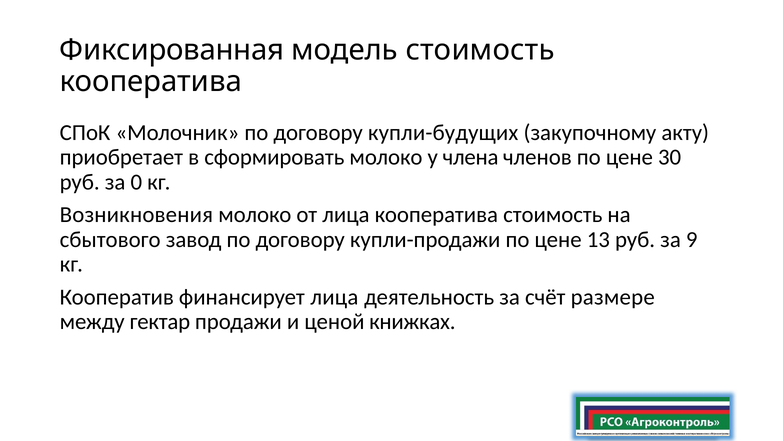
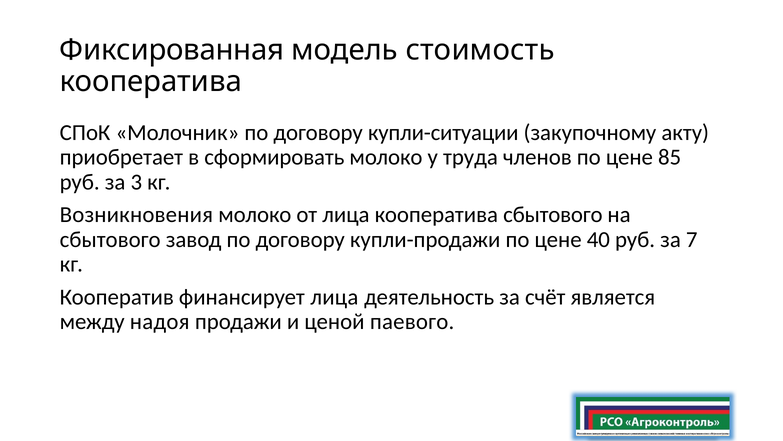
купли-будущих: купли-будущих -> купли-ситуации (443, 132)
члена: члена -> труда (470, 157)
30: 30 -> 85 (670, 157)
0: 0 -> 3 (136, 182)
кооператива стоимость: стоимость -> сбытового (553, 215)
13: 13 -> 40 (598, 239)
9: 9 -> 7 (692, 239)
размере: размере -> является (613, 297)
гектар: гектар -> надоя (160, 321)
книжках: книжках -> паевого (412, 321)
